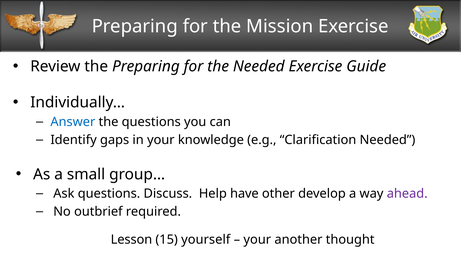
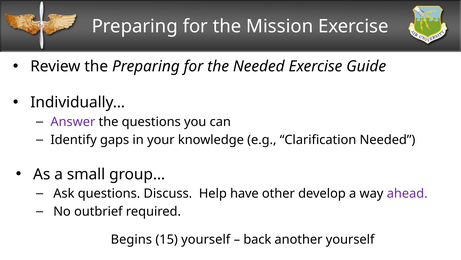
Answer colour: blue -> purple (73, 122)
Lesson: Lesson -> Begins (131, 239)
your: your -> back (257, 239)
another thought: thought -> yourself (350, 239)
